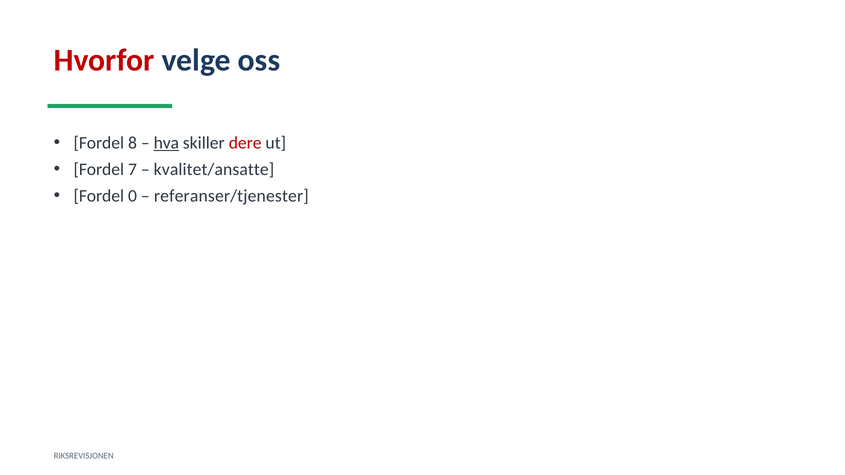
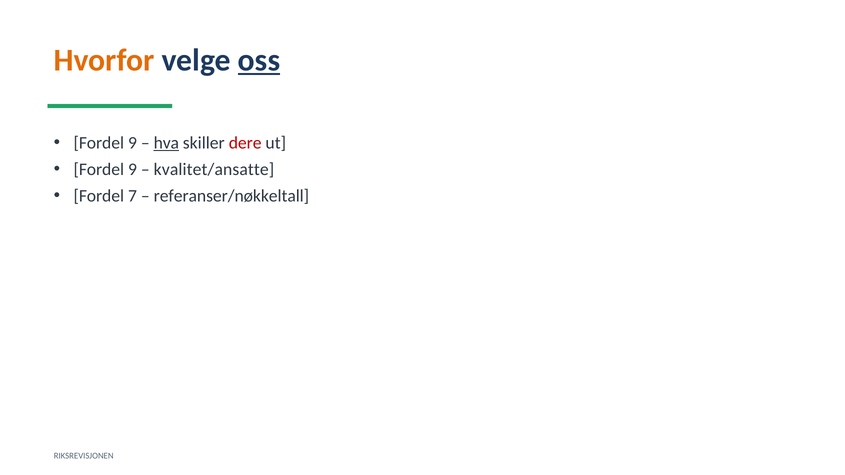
Hvorfor colour: red -> orange (104, 60)
oss underline: none -> present (259, 60)
8: 8 -> 9 (133, 143)
7: 7 -> 9 (133, 170)
0: 0 -> 7 (133, 196)
referanser/tjenester: referanser/tjenester -> referanser/nøkkeltall (231, 196)
